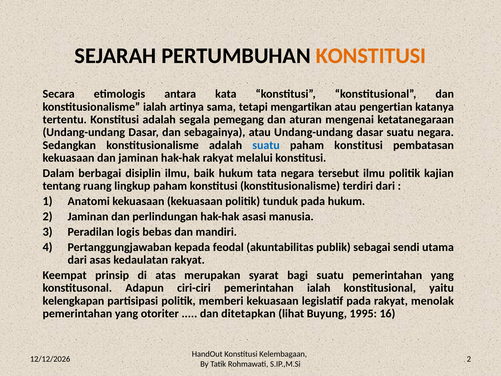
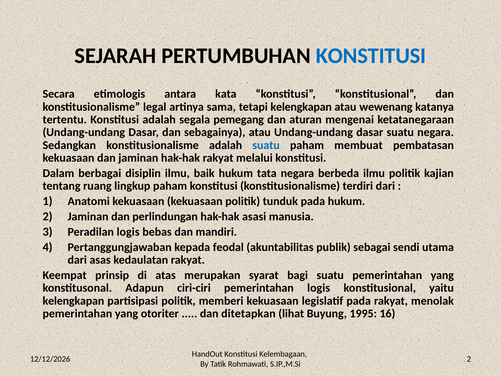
KONSTITUSI colour: orange -> blue (371, 56)
konstitusionalisme ialah: ialah -> legal (155, 107)
tetapi mengartikan: mengartikan -> kelengkapan (301, 107)
pengertian: pengertian -> wewenang (386, 107)
konstitusi: konstitusi -> membuat (359, 145)
tersebut: tersebut -> berbeda (339, 173)
pemerintahan ialah: ialah -> logis (319, 288)
